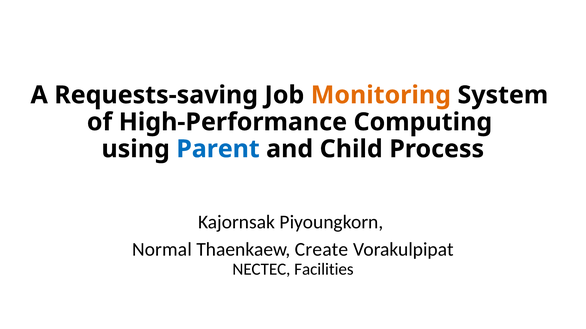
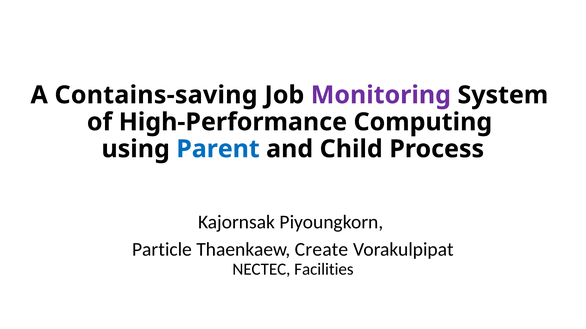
Requests-saving: Requests-saving -> Contains-saving (156, 95)
Monitoring colour: orange -> purple (381, 95)
Normal: Normal -> Particle (162, 250)
